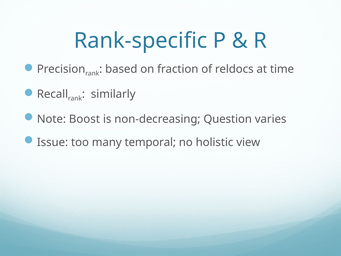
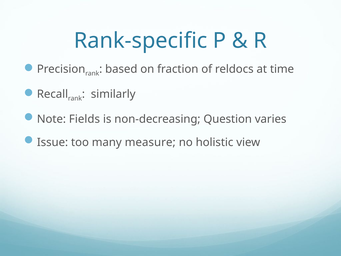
Boost: Boost -> Fields (84, 119)
temporal: temporal -> measure (150, 142)
